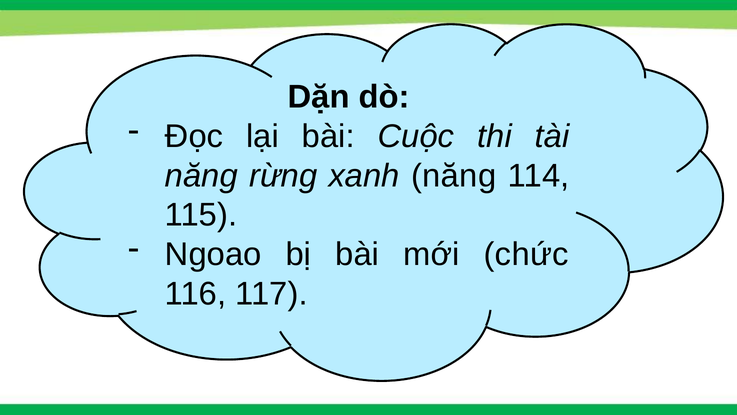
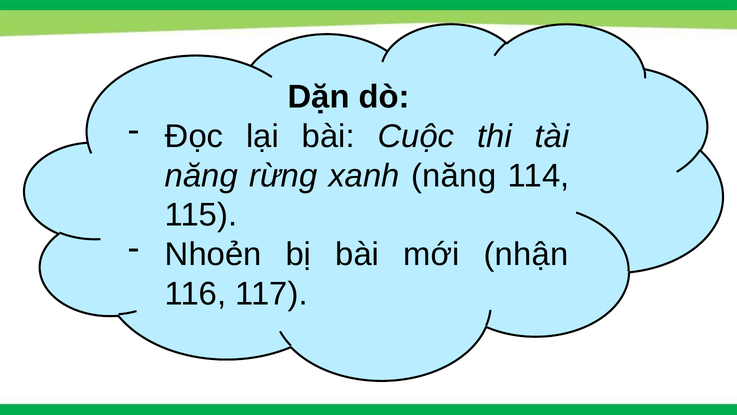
Ngoao: Ngoao -> Nhoẻn (213, 254)
chức: chức -> nhận (526, 254)
